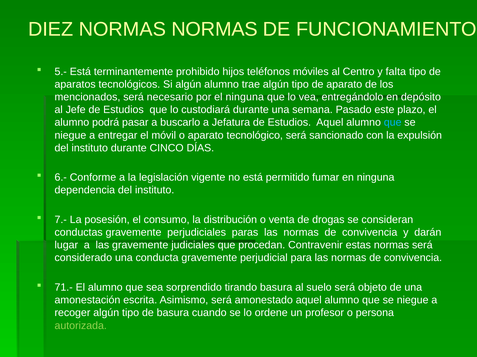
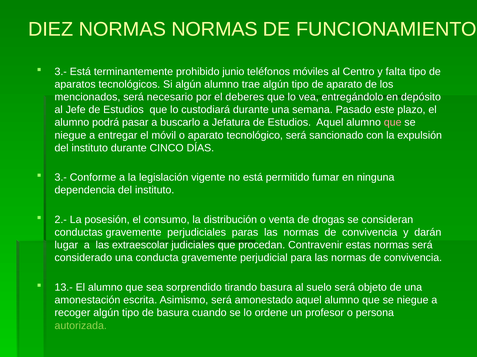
5.-: 5.- -> 3.- (61, 72)
hijos: hijos -> junio (233, 72)
el ninguna: ninguna -> deberes (245, 97)
que colour: light blue -> pink (393, 123)
6.-: 6.- -> 3.- (61, 178)
7.-: 7.- -> 2.- (61, 220)
las gravemente: gravemente -> extraescolar (140, 246)
71.-: 71.- -> 13.- (64, 288)
